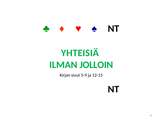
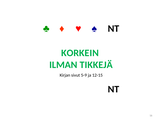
YHTEISIÄ: YHTEISIÄ -> KORKEIN (80, 53)
JOLLOIN: JOLLOIN -> TIKKEJÄ (96, 65)
